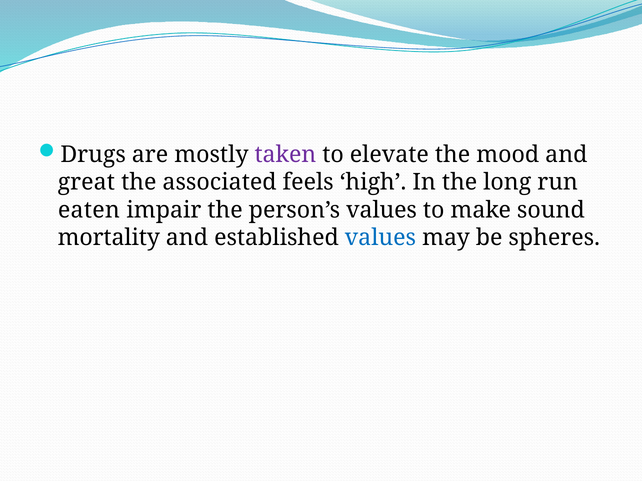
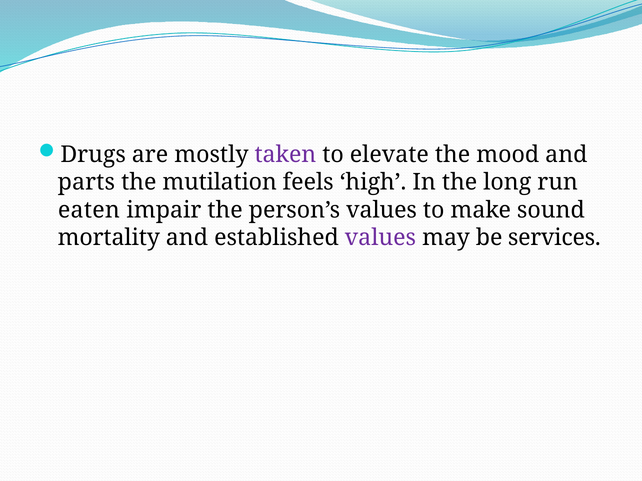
great: great -> parts (86, 182)
associated: associated -> mutilation (220, 182)
values colour: blue -> purple (380, 238)
spheres: spheres -> services (554, 238)
